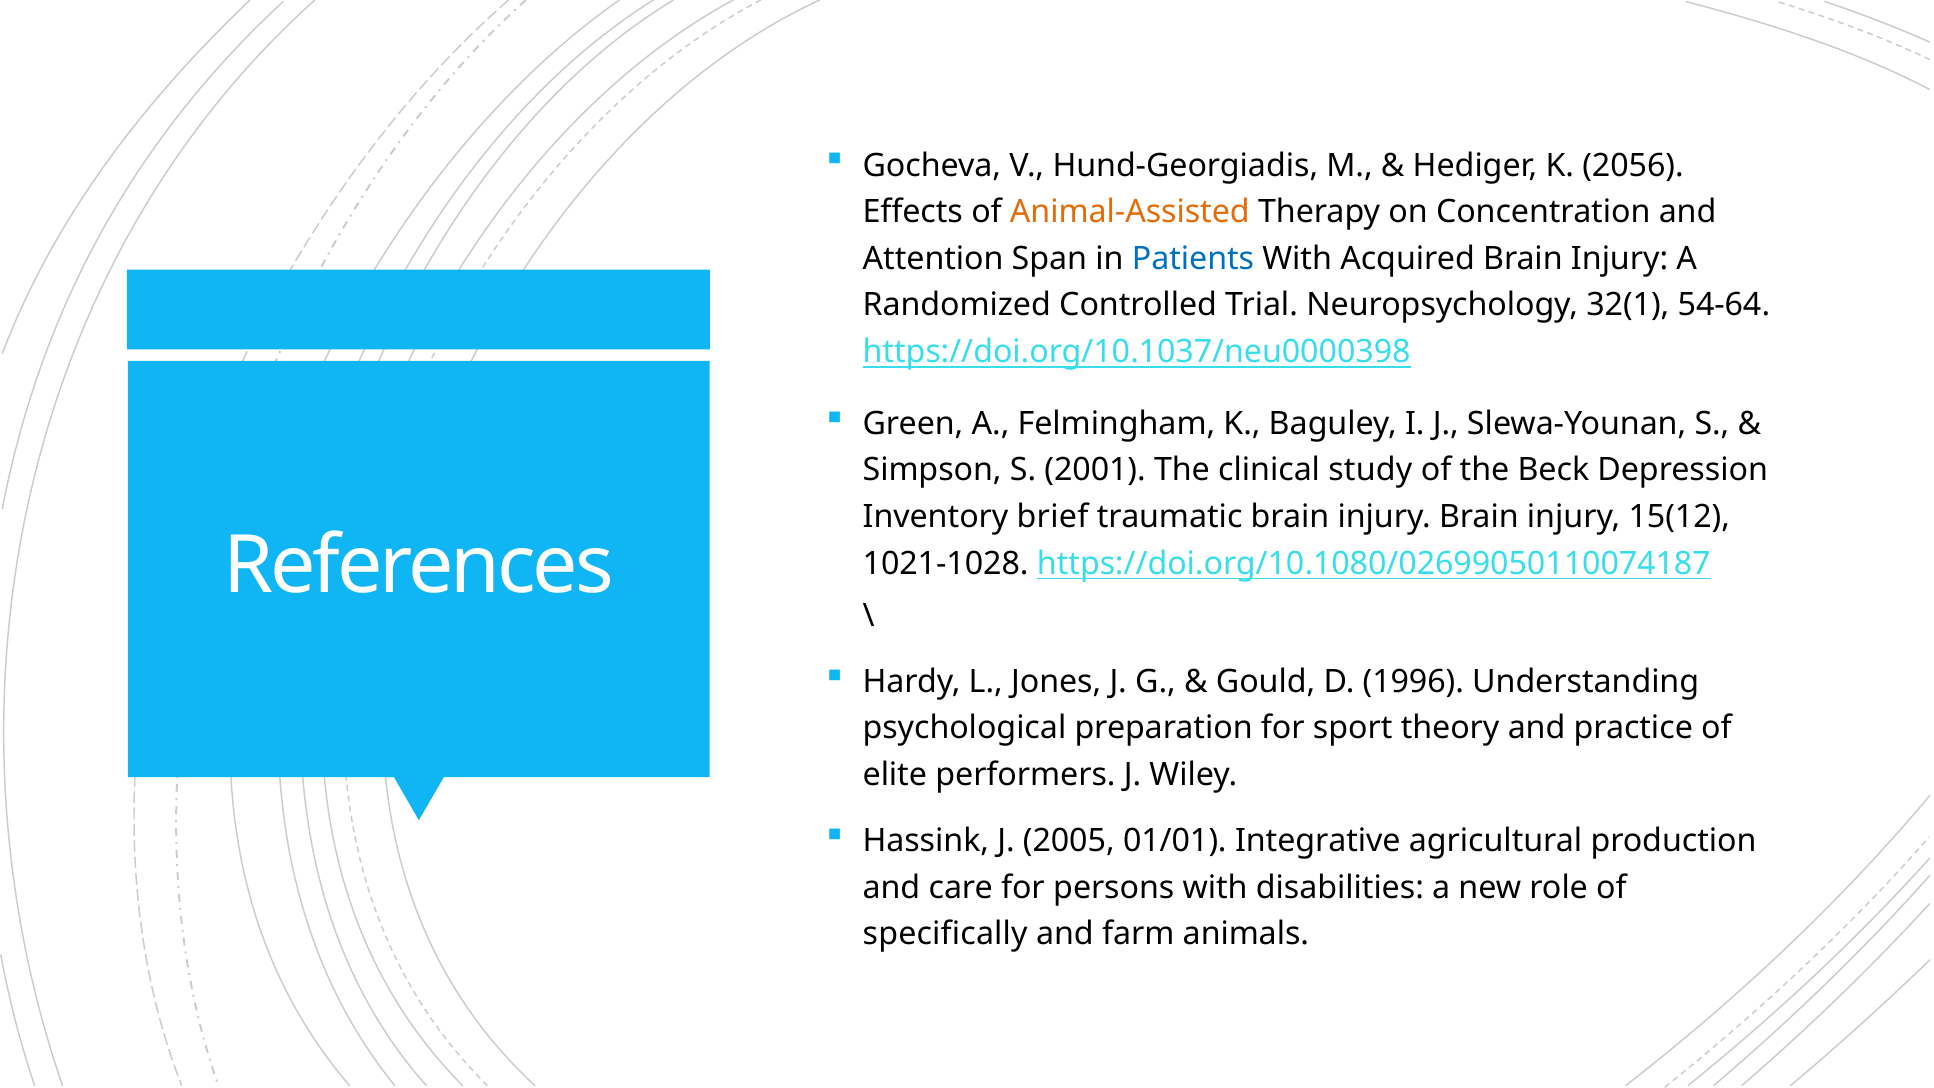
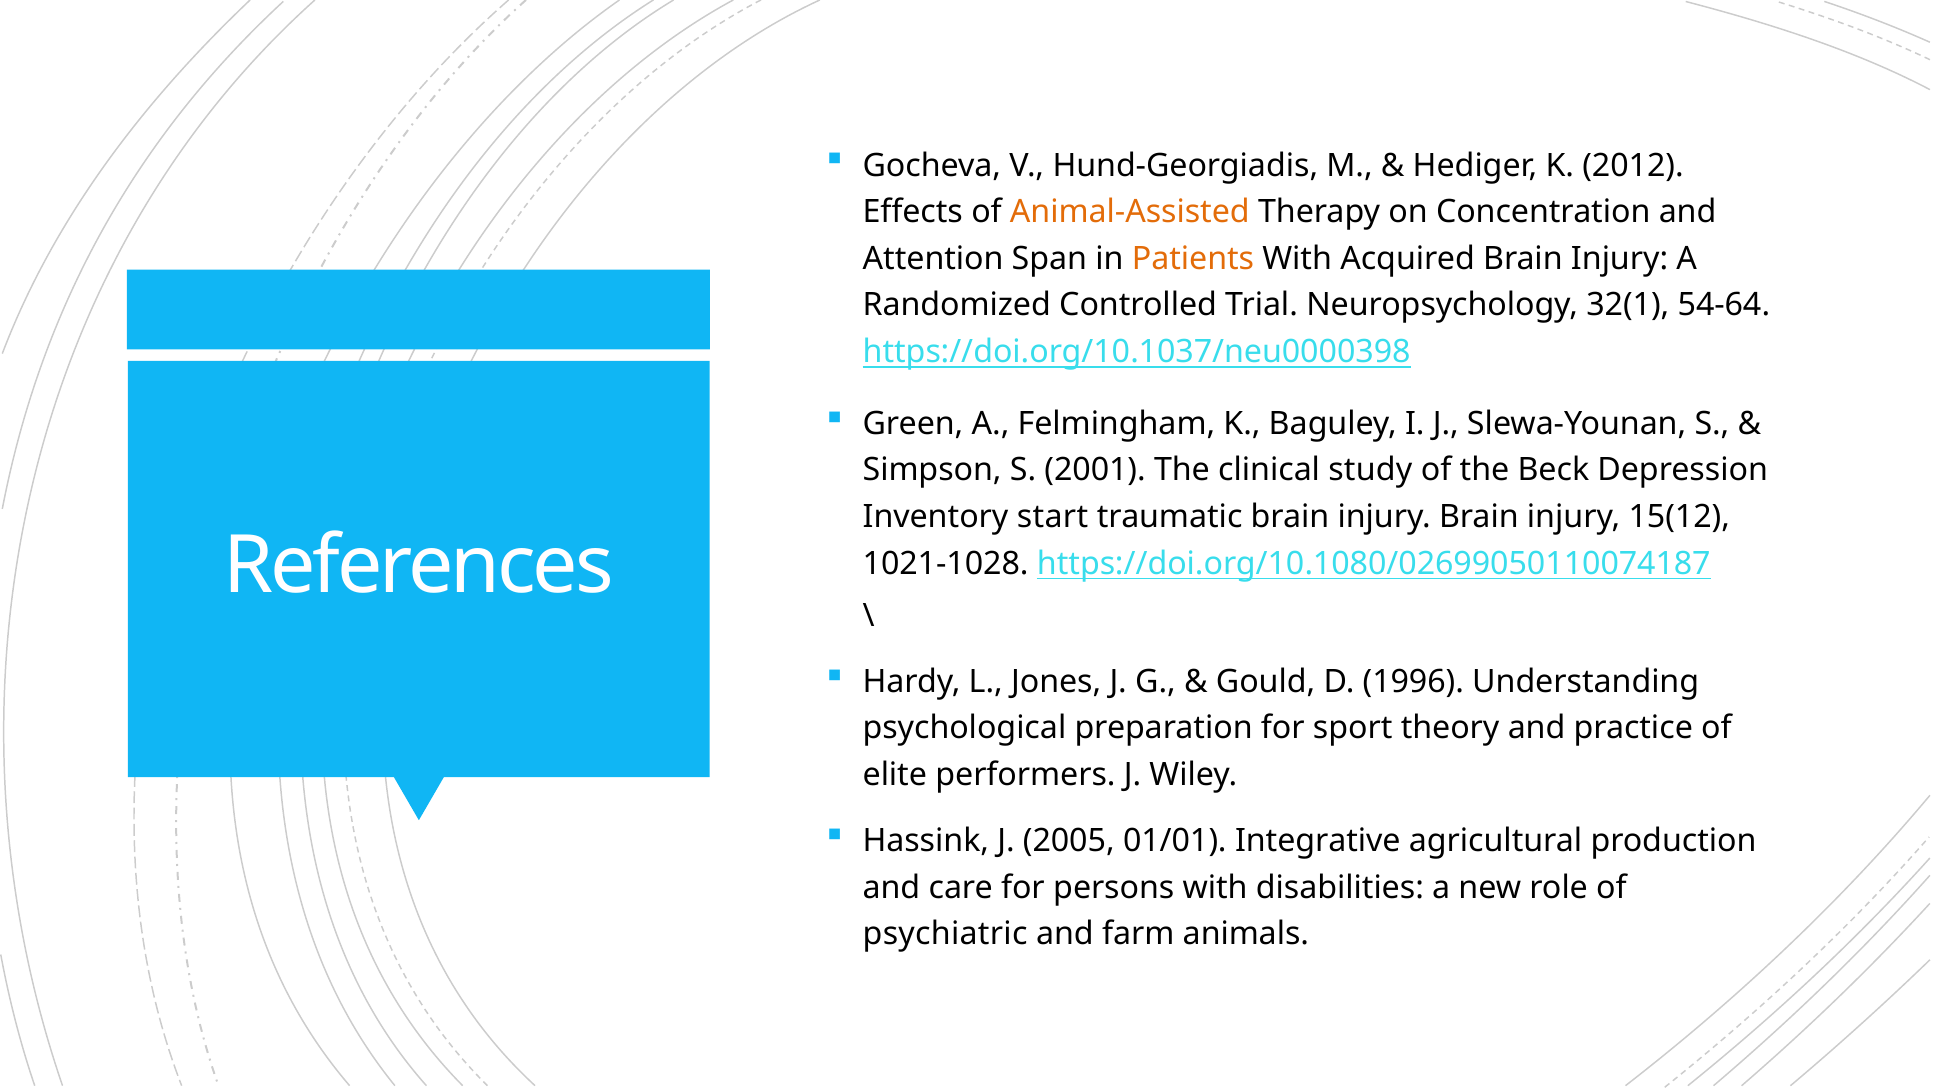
2056: 2056 -> 2012 (1633, 166)
Patients colour: blue -> orange (1193, 258)
brief: brief -> start (1052, 517)
specifically: specifically -> psychiatric (945, 934)
